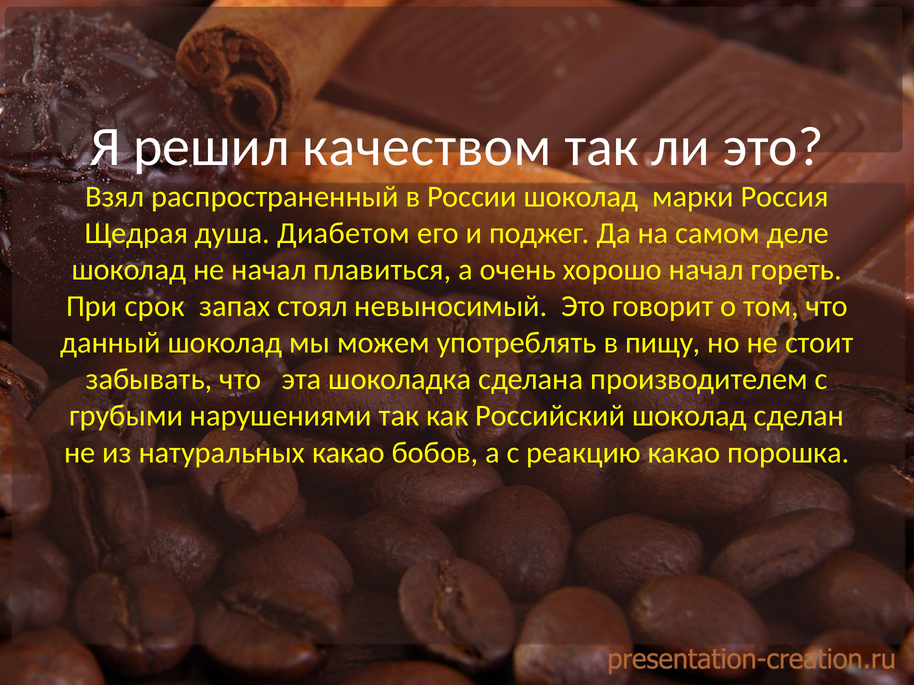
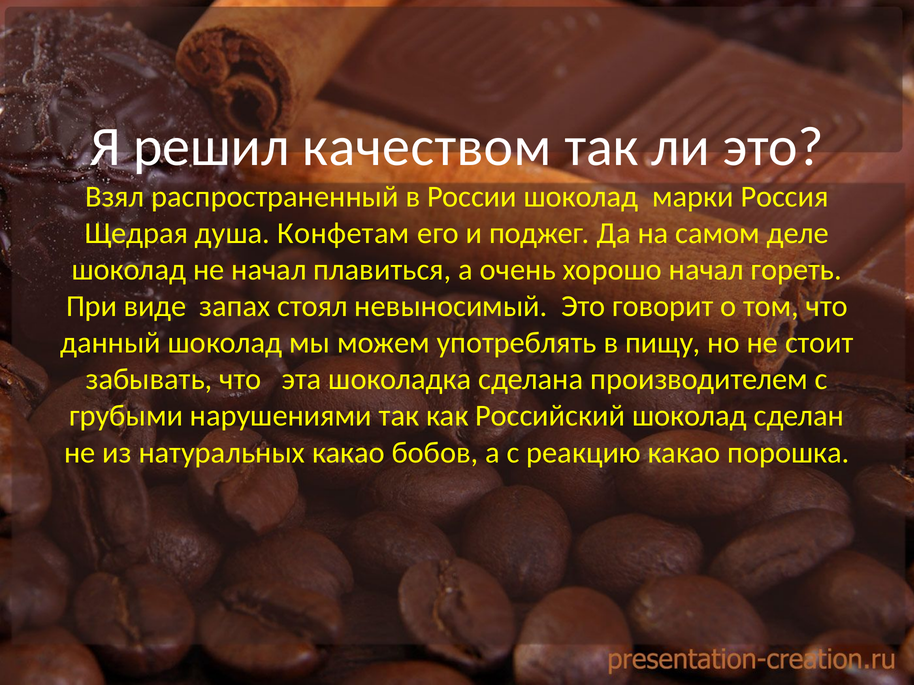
Диабетом: Диабетом -> Конфетам (344, 233)
срок: срок -> виде (155, 307)
